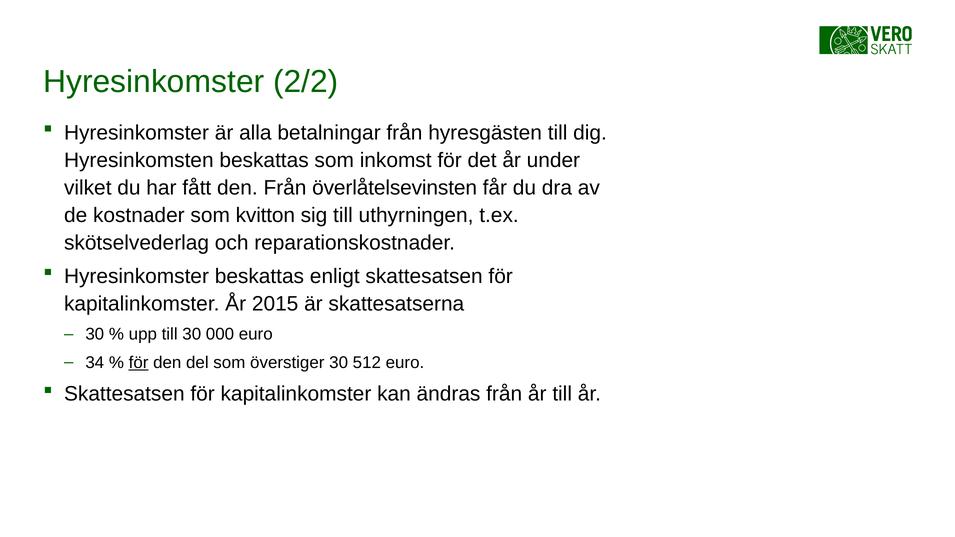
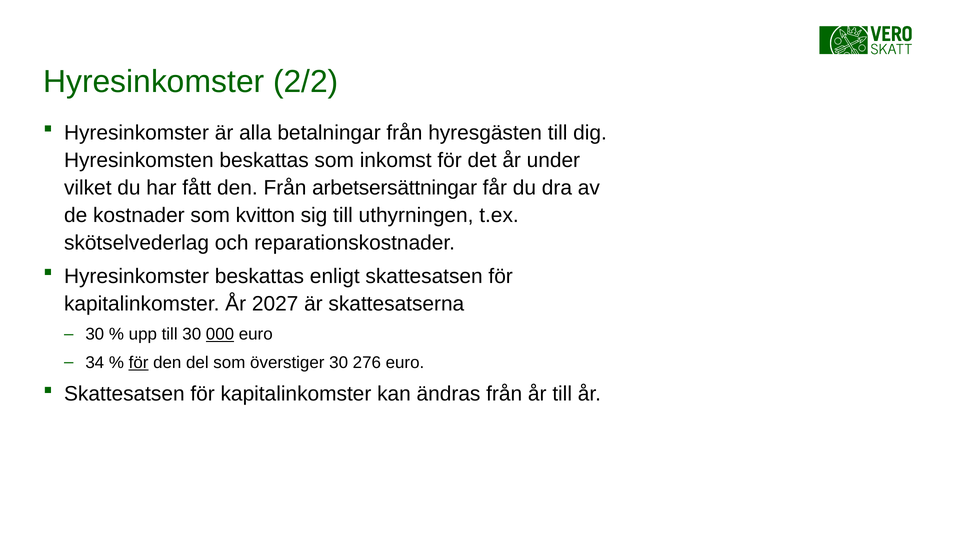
överlåtelsevinsten: överlåtelsevinsten -> arbetsersättningar (395, 188)
2015: 2015 -> 2027 (275, 304)
000 underline: none -> present (220, 334)
512: 512 -> 276 (367, 363)
